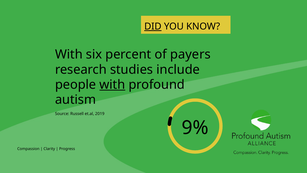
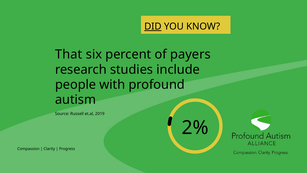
With: With -> That (69, 54)
with underline: present -> none (112, 85)
9%: 9% -> 2% (195, 128)
